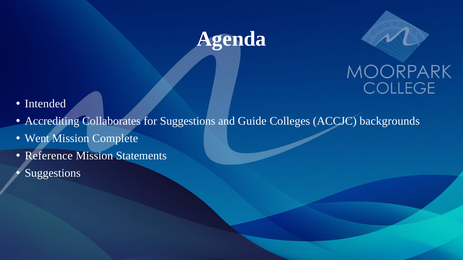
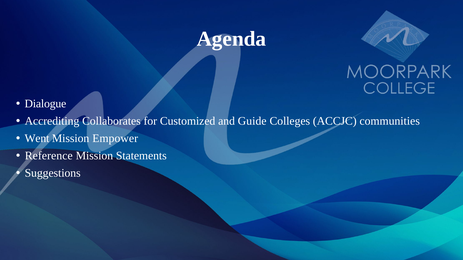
Intended: Intended -> Dialogue (45, 104)
for Suggestions: Suggestions -> Customized (188, 121)
backgrounds: backgrounds -> communities (390, 121)
Complete: Complete -> Empower (115, 139)
